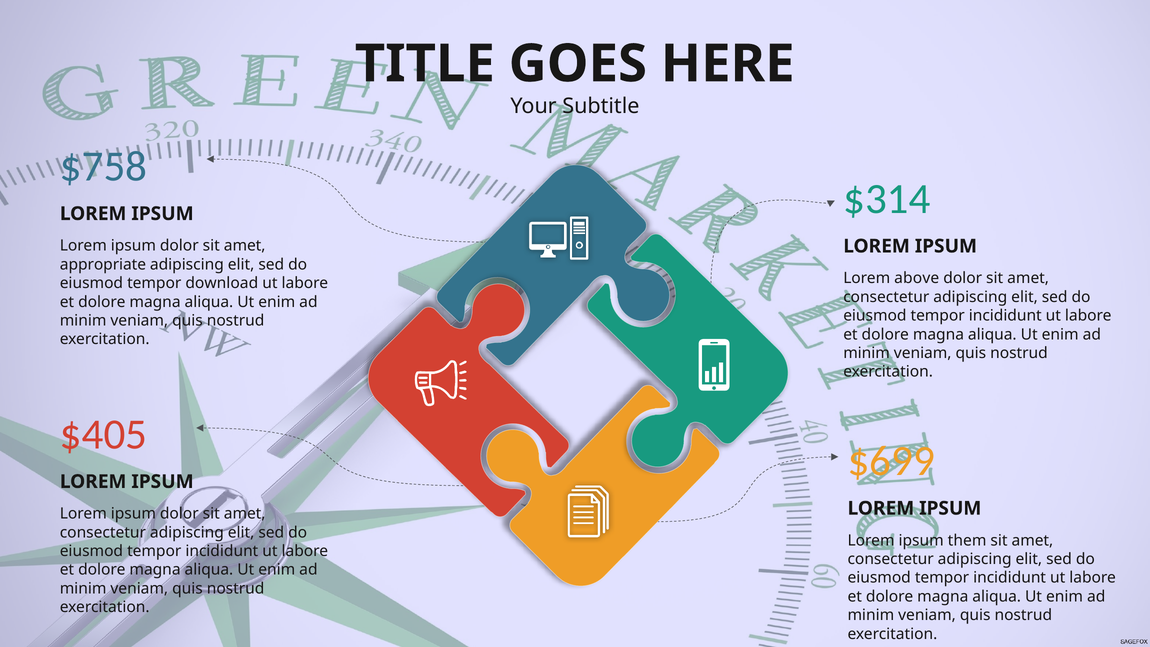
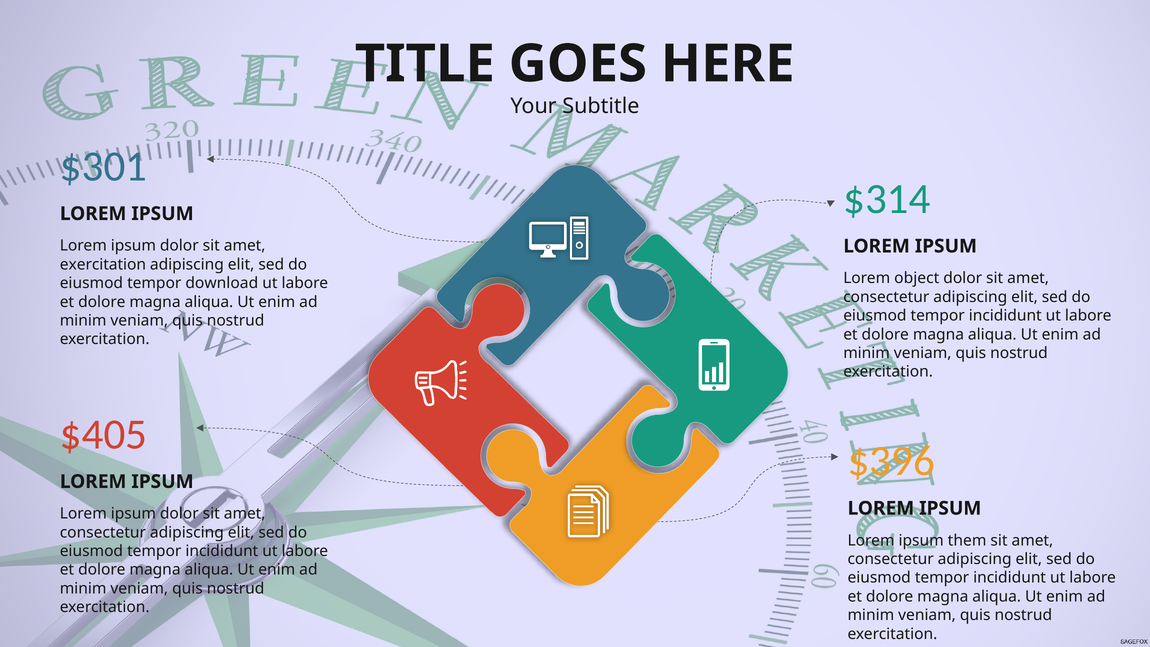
$758: $758 -> $301 (104, 166)
appropriate: appropriate -> exercitation (103, 264)
above: above -> object (917, 278)
$699: $699 -> $396 (891, 461)
